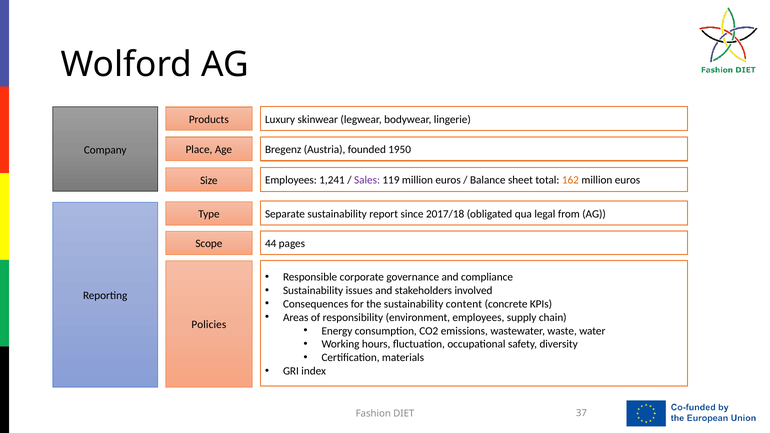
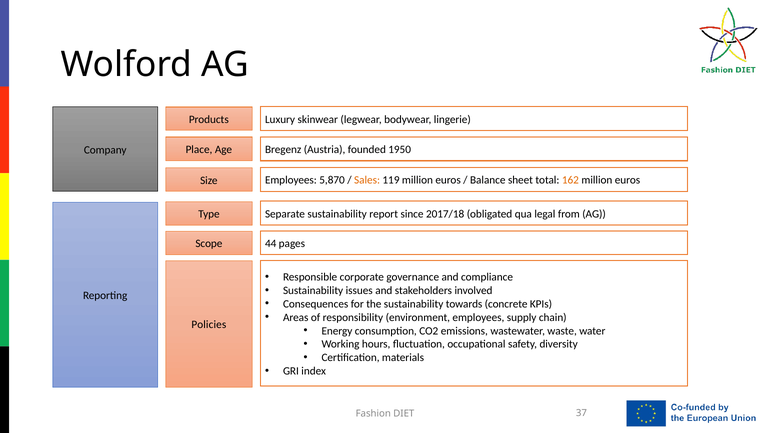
1,241: 1,241 -> 5,870 (332, 180)
Sales colour: purple -> orange (367, 180)
content: content -> towards (464, 304)
